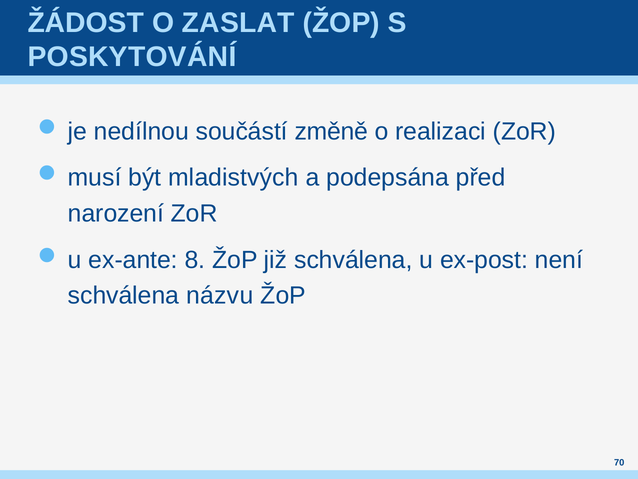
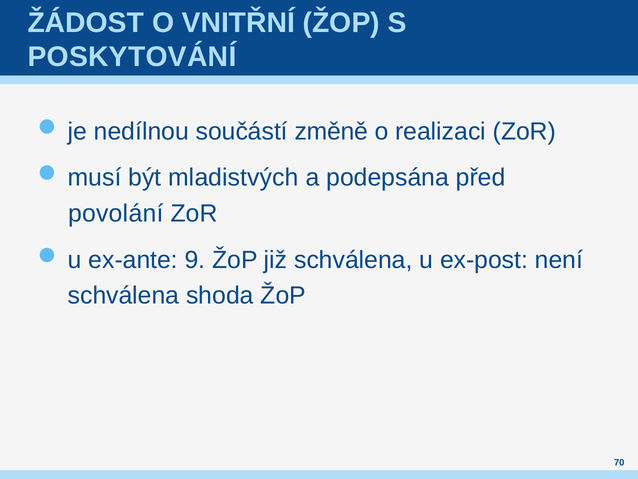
ZASLAT: ZASLAT -> VNITŘNÍ (238, 23)
narození: narození -> povolání (116, 213)
8: 8 -> 9 (195, 260)
názvu: názvu -> shoda (220, 295)
